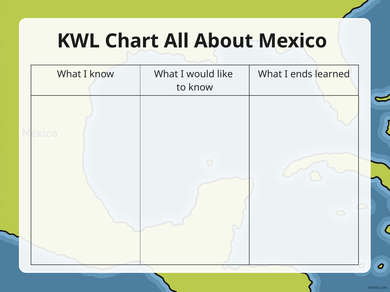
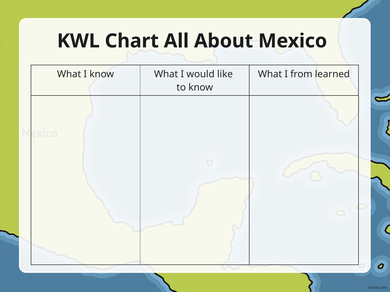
ends: ends -> from (301, 74)
